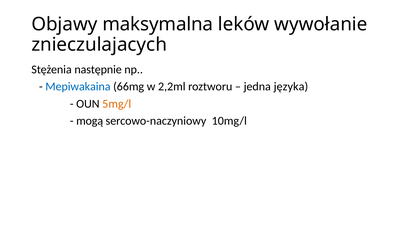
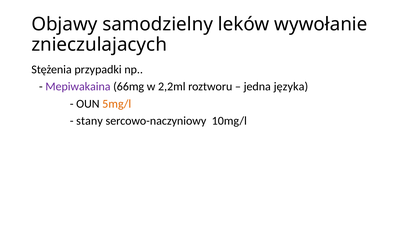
maksymalna: maksymalna -> samodzielny (158, 24)
następnie: następnie -> przypadki (98, 69)
Mepiwakaina colour: blue -> purple (78, 87)
mogą: mogą -> stany (90, 121)
